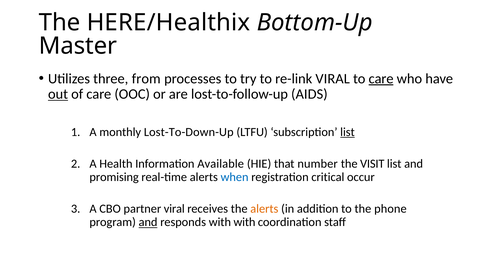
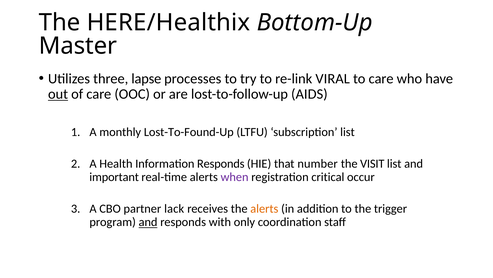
from: from -> lapse (146, 78)
care underline: present -> none (381, 78)
Lost-To-Down-Up: Lost-To-Down-Up -> Lost-To-Found-Up (189, 132)
list underline: present -> none (347, 132)
Information Available: Available -> Responds (221, 163)
promising: promising -> important (114, 177)
when colour: blue -> purple (235, 177)
partner viral: viral -> lack (174, 208)
phone: phone -> trigger (391, 208)
with with: with -> only (244, 222)
